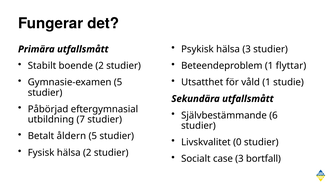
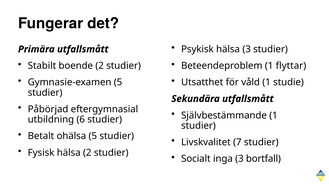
Självbestämmande 6: 6 -> 1 (273, 115)
7: 7 -> 6 (81, 120)
åldern: åldern -> ohälsa (71, 136)
0: 0 -> 7 (237, 142)
case: case -> inga (223, 159)
